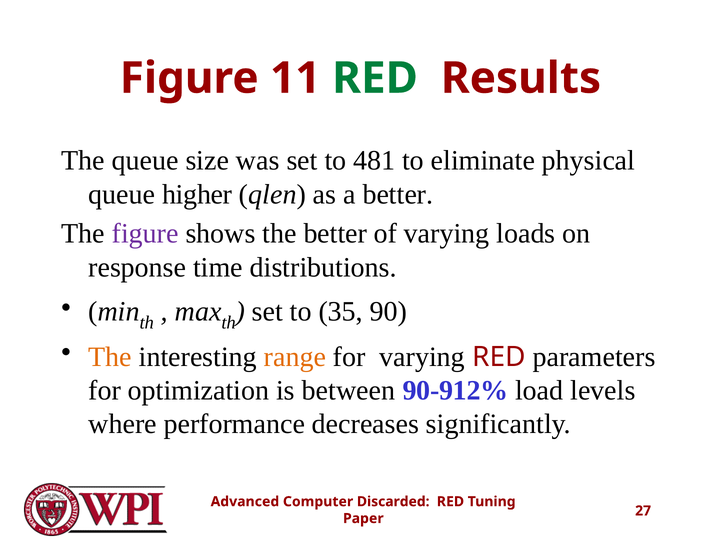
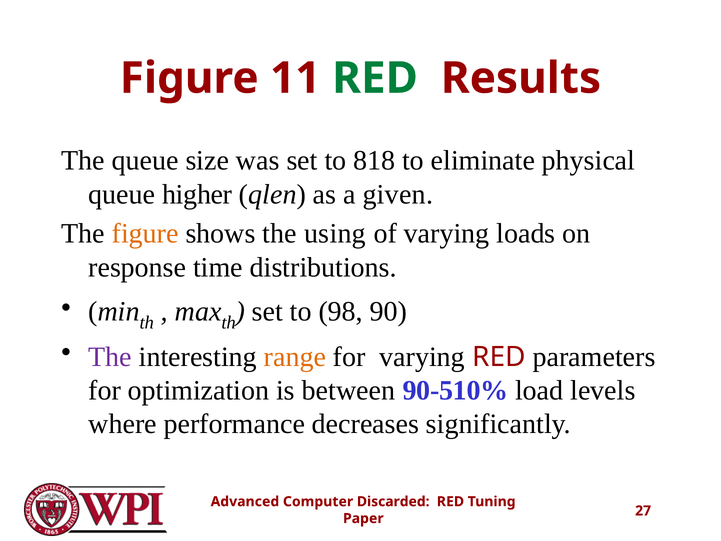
481: 481 -> 818 (374, 161)
a better: better -> given (398, 194)
figure colour: purple -> orange (145, 234)
the better: better -> using (335, 234)
35: 35 -> 98 (341, 311)
The colour: orange -> purple (110, 357)
90-912%: 90-912% -> 90-510% (456, 390)
